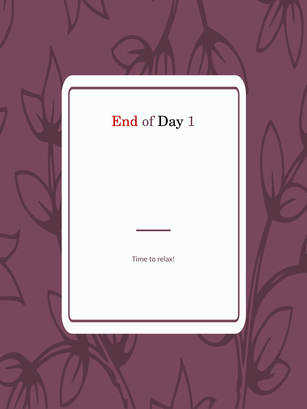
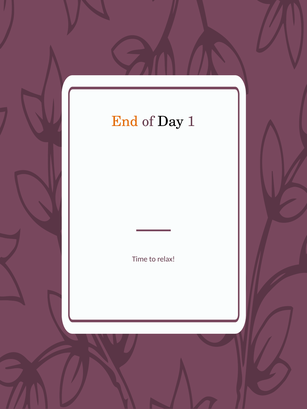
End colour: red -> orange (125, 122)
